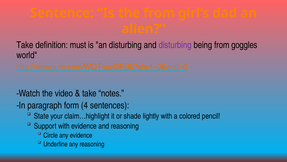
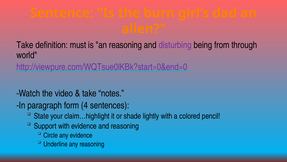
the from: from -> burn (159, 13)
an disturbing: disturbing -> reasoning (125, 45)
goggles: goggles -> through (244, 45)
http://viewpure.com/WQTsue0lKBk?start=0&end=0 colour: orange -> purple (102, 67)
